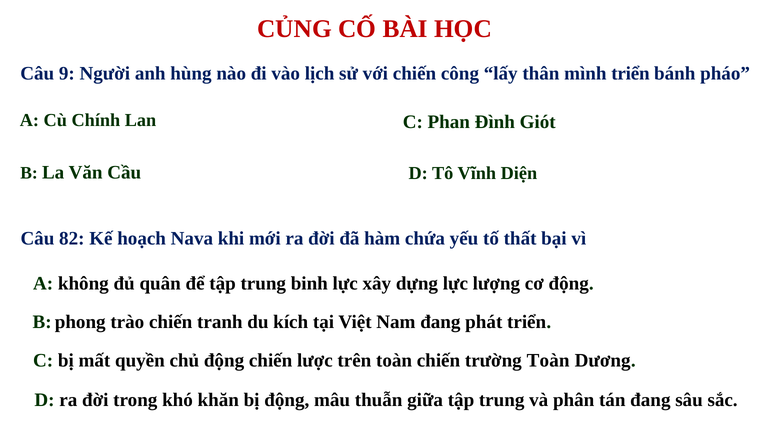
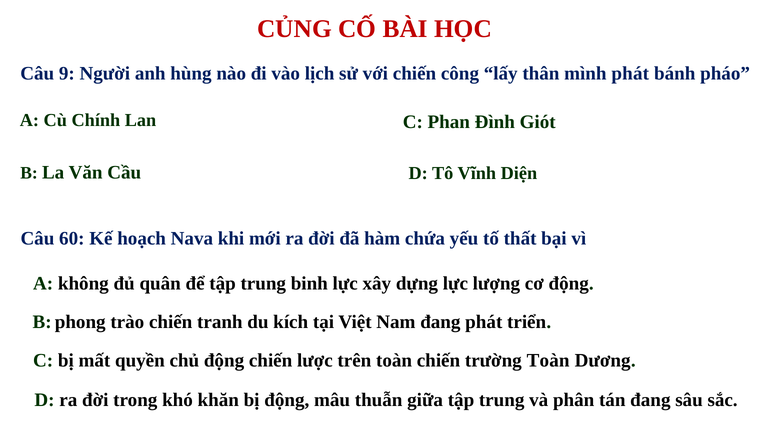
mình triển: triển -> phát (630, 74)
82: 82 -> 60 (72, 238)
